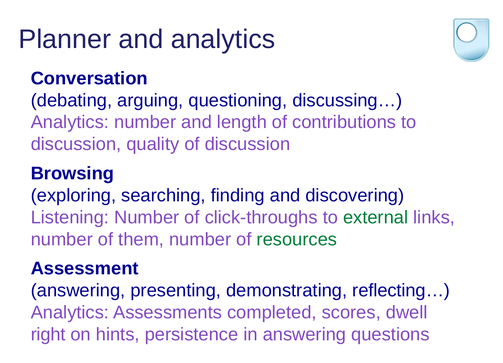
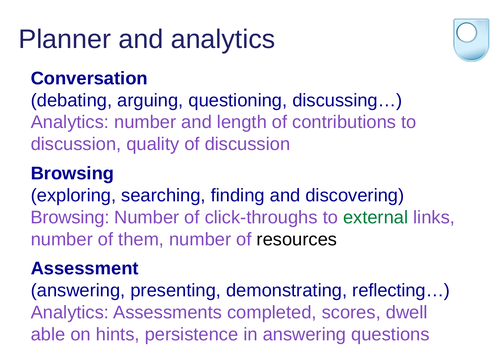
Listening: Listening -> Browsing (70, 218)
resources colour: green -> black (297, 240)
right: right -> able (48, 335)
